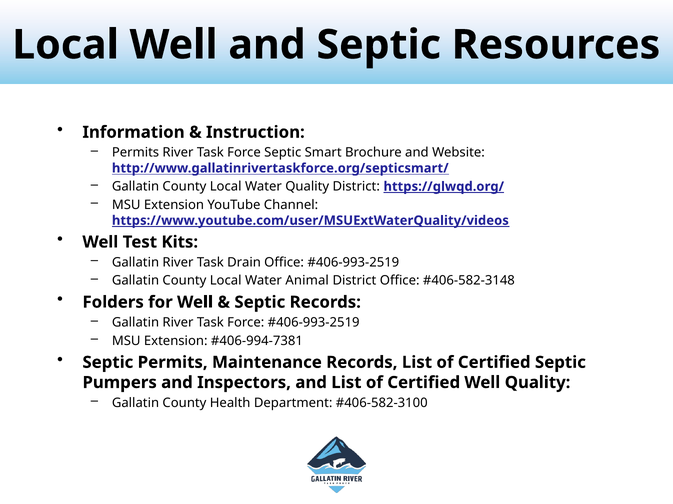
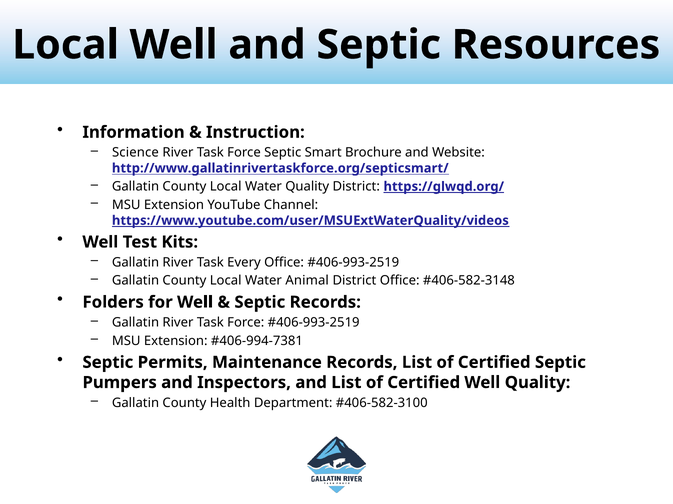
Permits: Permits -> Science (135, 153)
Drain: Drain -> Every (244, 263)
